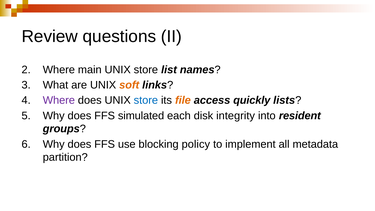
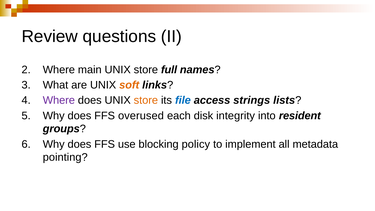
list: list -> full (169, 70)
store colour: blue -> orange (146, 100)
file colour: orange -> blue (183, 100)
quickly: quickly -> strings (252, 100)
simulated: simulated -> overused (141, 116)
partition: partition -> pointing (65, 157)
